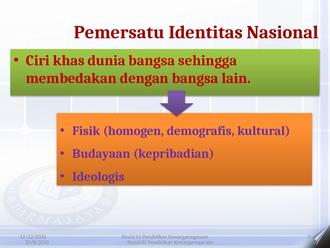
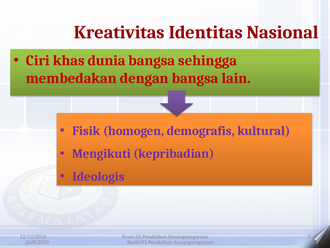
Pemersatu: Pemersatu -> Kreativitas (119, 32)
Budayaan: Budayaan -> Mengikuti (101, 153)
